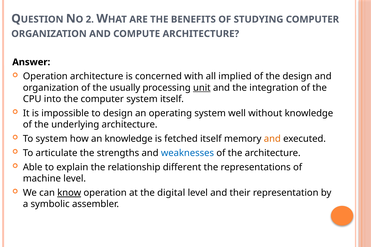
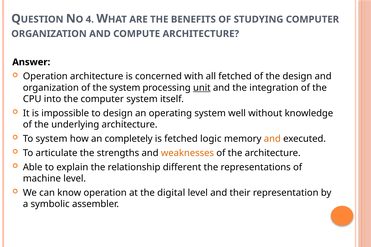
2: 2 -> 4 (90, 19)
all implied: implied -> fetched (235, 76)
the usually: usually -> system (125, 88)
an knowledge: knowledge -> completely (129, 139)
fetched itself: itself -> logic (211, 139)
weaknesses colour: blue -> orange (187, 153)
know underline: present -> none (69, 193)
